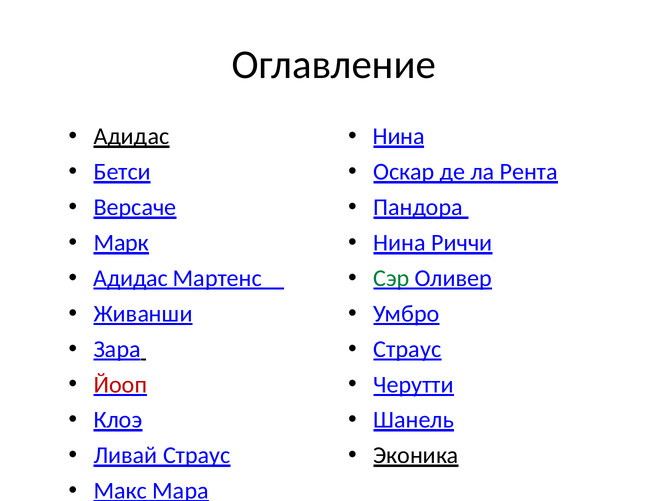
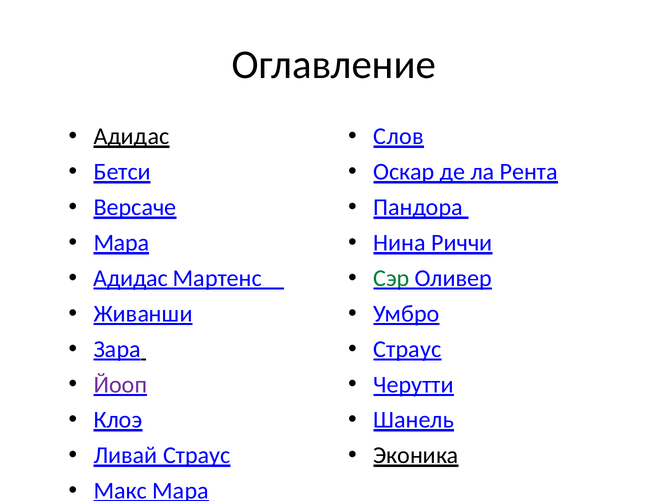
Нина: Нина -> Слов (399, 136)
Марк: Марк -> Мара (121, 243)
Йооп colour: red -> purple (120, 385)
